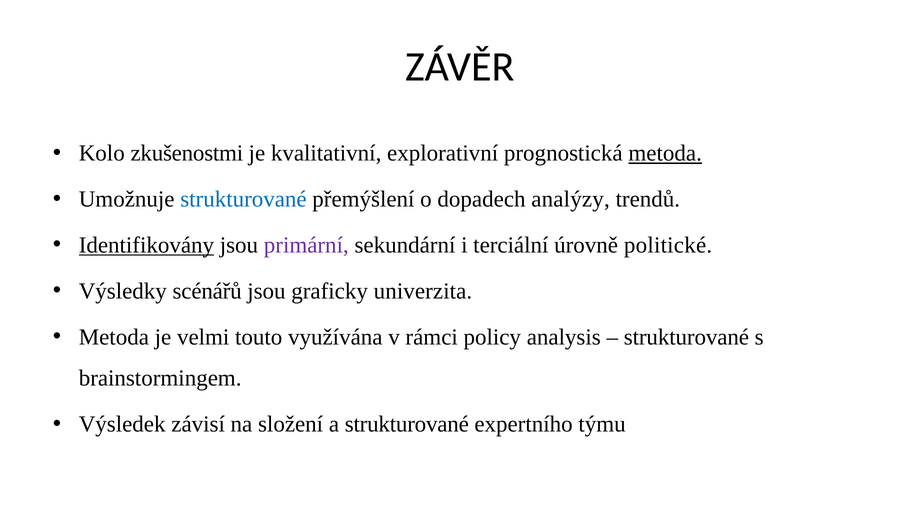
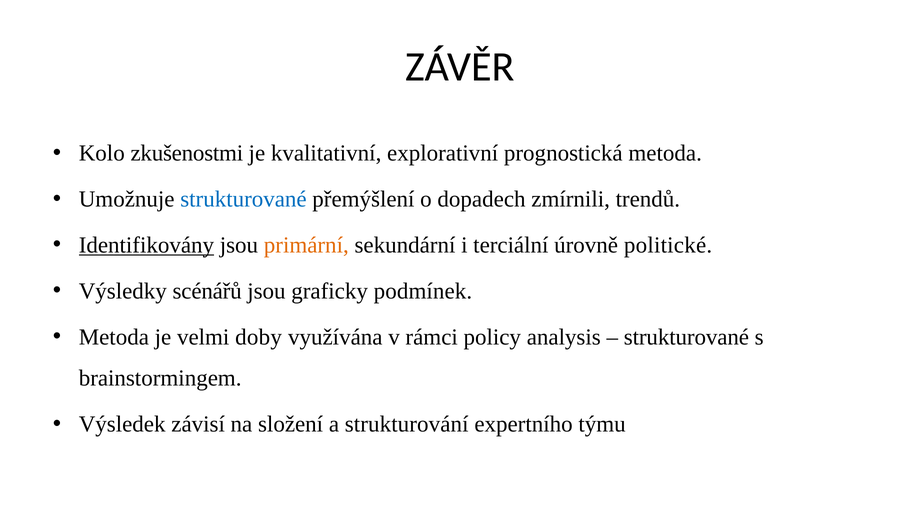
metoda underline: present -> none (665, 153)
analýzy: analýzy -> zmírnili (571, 199)
primární colour: purple -> orange (306, 245)
univerzita: univerzita -> podmínek (423, 291)
touto: touto -> doby (259, 337)
a strukturované: strukturované -> strukturování (407, 425)
